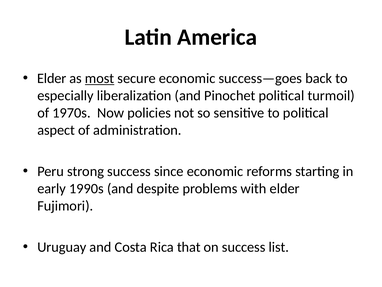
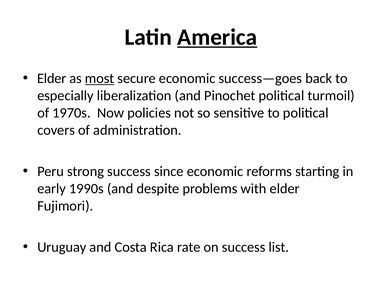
America underline: none -> present (217, 37)
aspect: aspect -> covers (56, 130)
that: that -> rate (189, 247)
